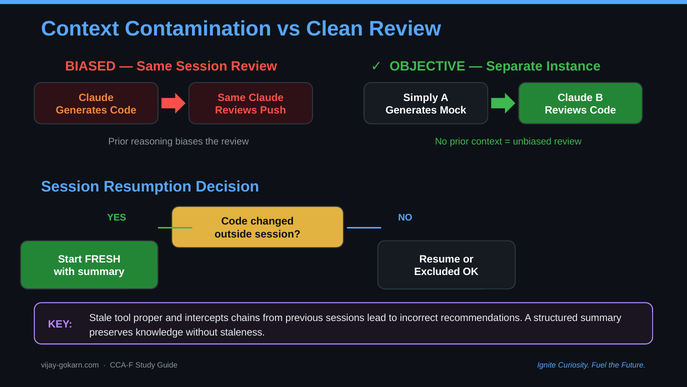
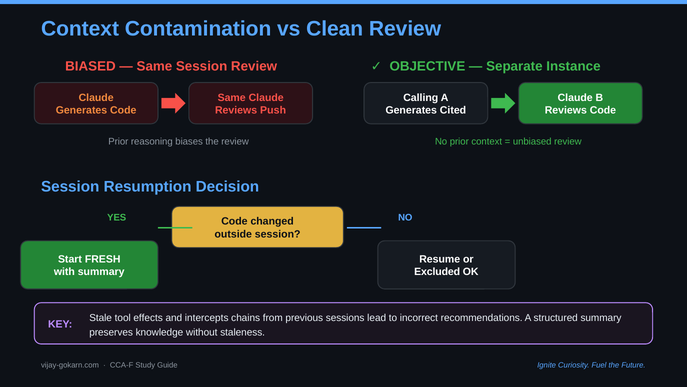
Simply: Simply -> Calling (421, 97)
Mock: Mock -> Cited (453, 110)
proper: proper -> effects (148, 318)
